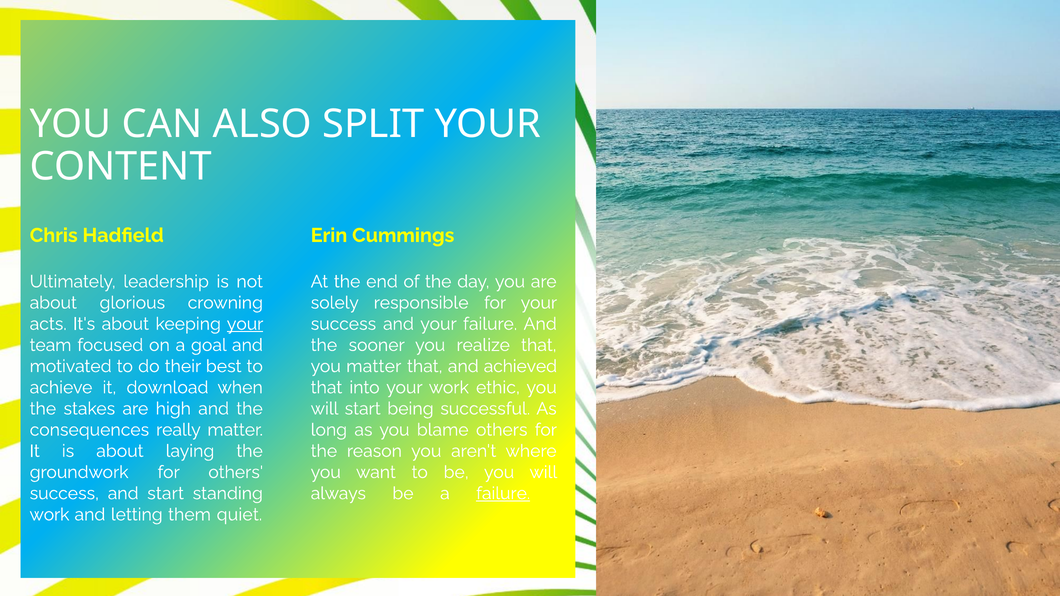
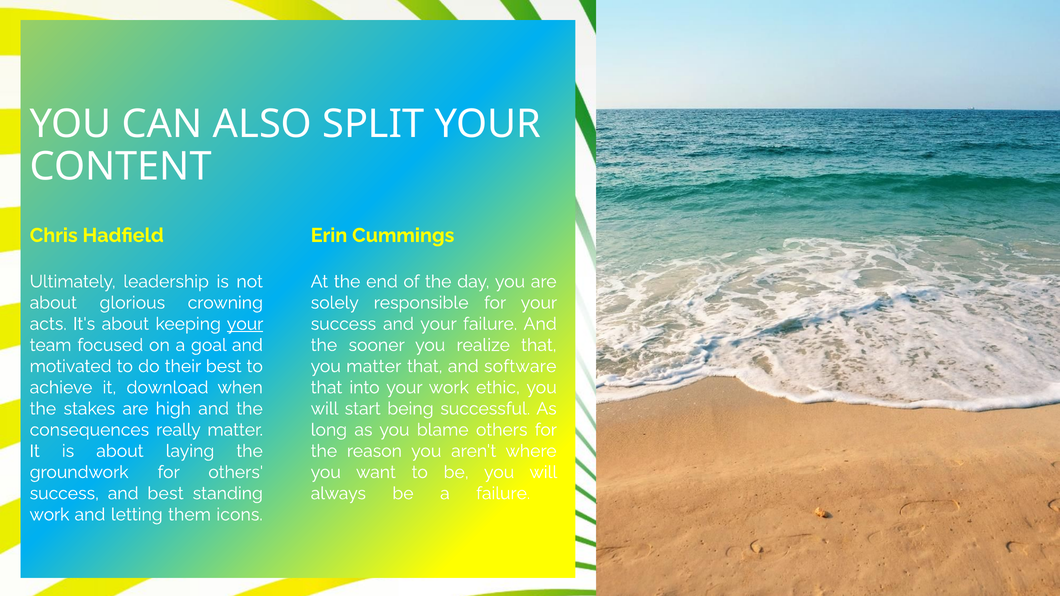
achieved: achieved -> software (520, 366)
and start: start -> best (166, 494)
failure underline: present -> none (503, 494)
quiet: quiet -> icons (240, 515)
